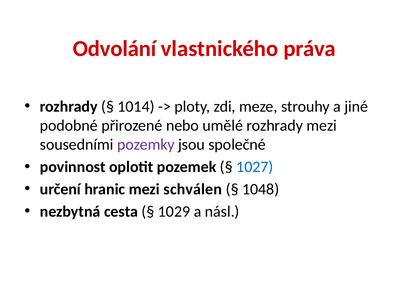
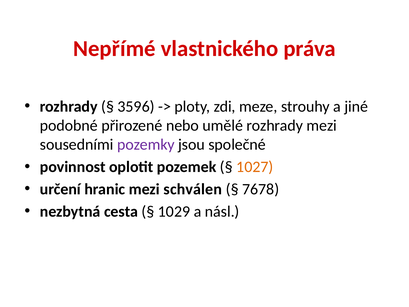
Odvolání: Odvolání -> Nepřímé (114, 49)
1014: 1014 -> 3596 (136, 106)
1027 colour: blue -> orange (255, 167)
1048: 1048 -> 7678 (261, 189)
